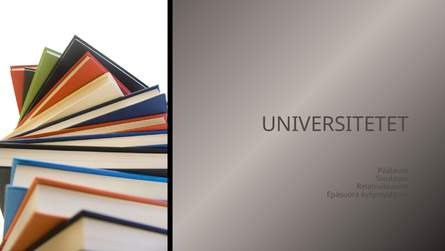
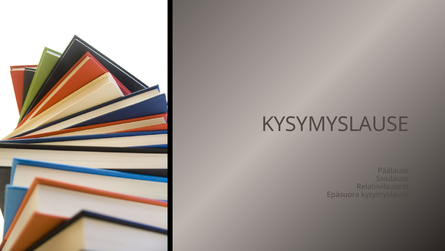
UNIVERSITETET: UNIVERSITETET -> KYSYMYSLAUSE (335, 124)
